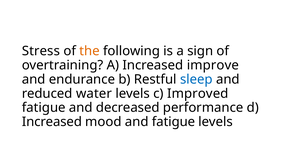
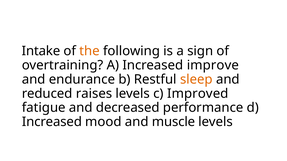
Stress: Stress -> Intake (41, 51)
sleep colour: blue -> orange (196, 80)
water: water -> raises (94, 94)
and fatigue: fatigue -> muscle (174, 122)
